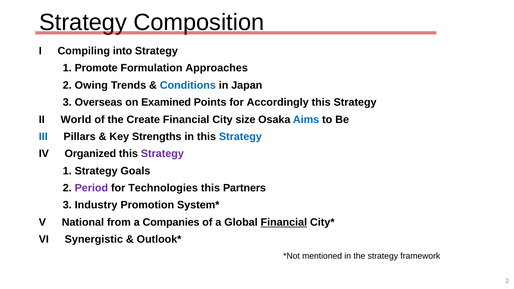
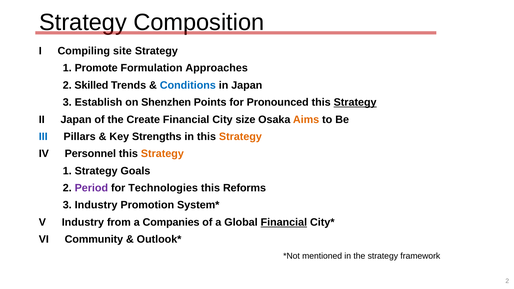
into: into -> site (122, 51)
Owing: Owing -> Skilled (91, 85)
Overseas: Overseas -> Establish (98, 102)
Examined: Examined -> Shenzhen (166, 102)
Accordingly: Accordingly -> Pronounced (278, 102)
Strategy underline: none -> present (355, 102)
II World: World -> Japan (76, 120)
Aims colour: blue -> orange (306, 120)
Strategy colour: blue -> orange (240, 137)
Organized: Organized -> Personnel (90, 154)
Strategy colour: purple -> orange (162, 154)
Partners: Partners -> Reforms (244, 188)
V National: National -> Industry (83, 222)
Synergistic: Synergistic -> Community (94, 239)
